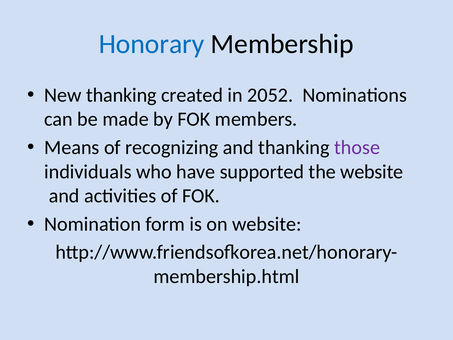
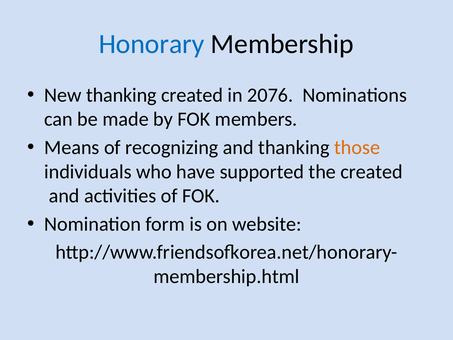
2052: 2052 -> 2076 (270, 95)
those colour: purple -> orange (357, 147)
the website: website -> created (372, 172)
